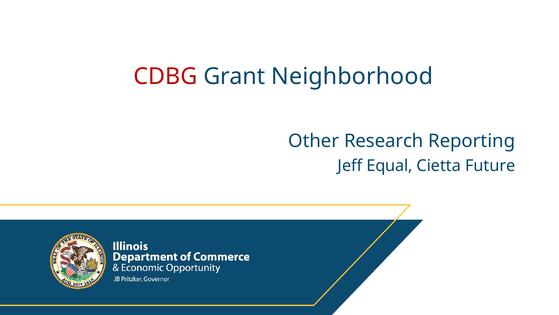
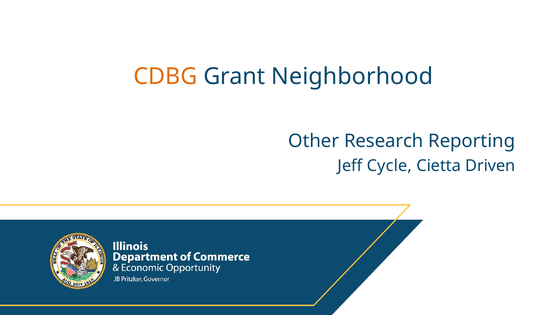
CDBG colour: red -> orange (165, 76)
Equal: Equal -> Cycle (389, 165)
Future: Future -> Driven (490, 165)
